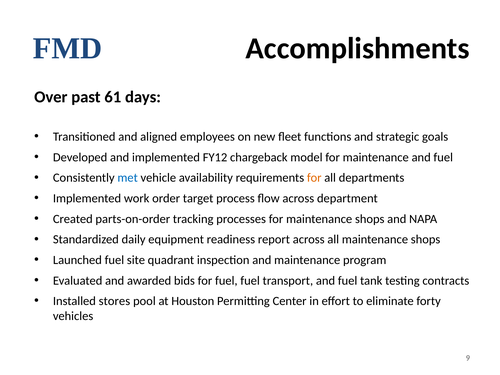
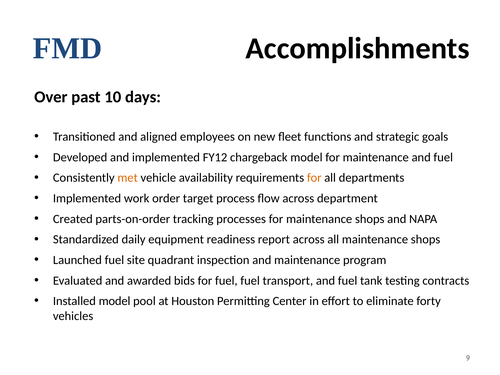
61: 61 -> 10 (113, 97)
met colour: blue -> orange (128, 178)
Installed stores: stores -> model (115, 301)
